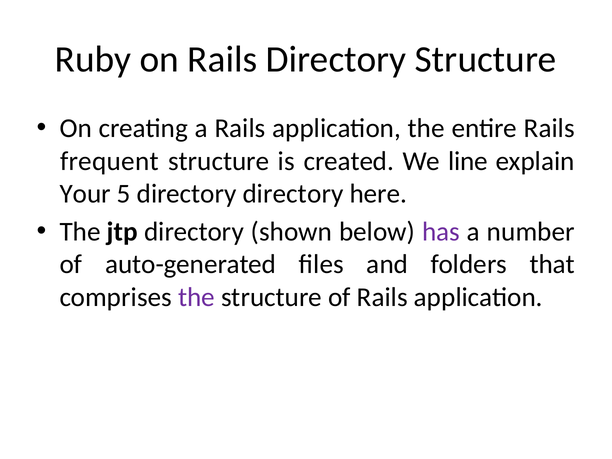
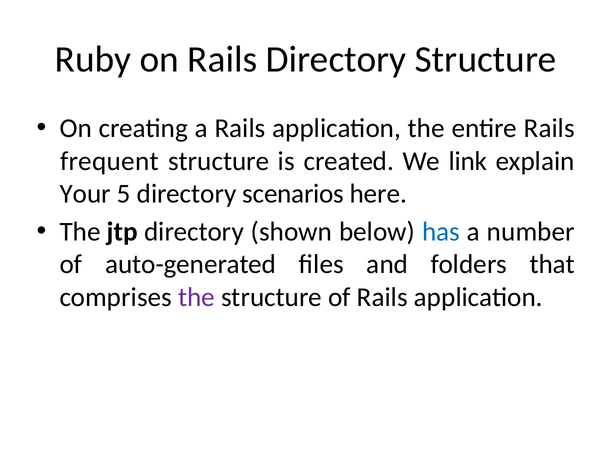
line: line -> link (468, 161)
directory directory: directory -> scenarios (293, 194)
has colour: purple -> blue (441, 232)
